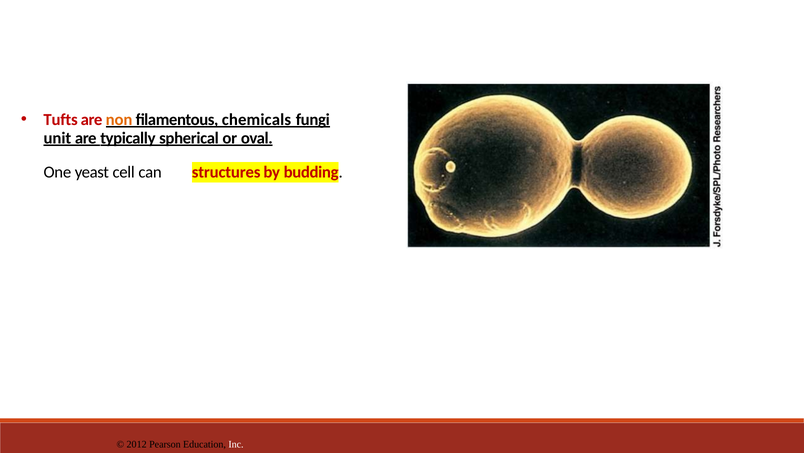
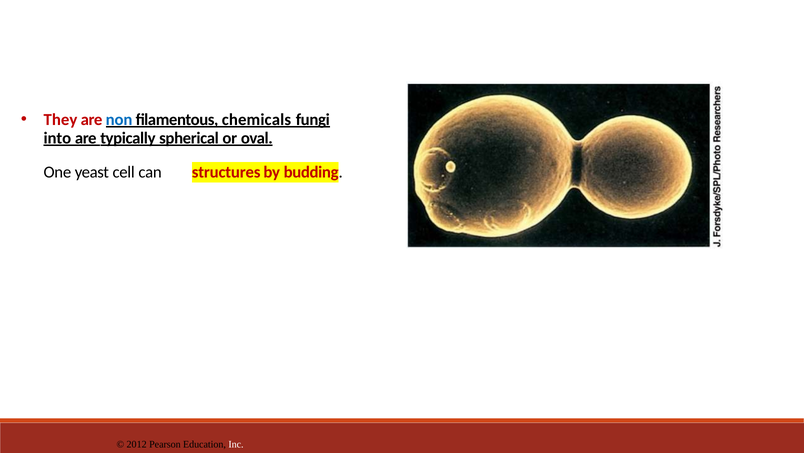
Tufts: Tufts -> They (60, 119)
non colour: orange -> blue (119, 119)
unit: unit -> into (57, 138)
